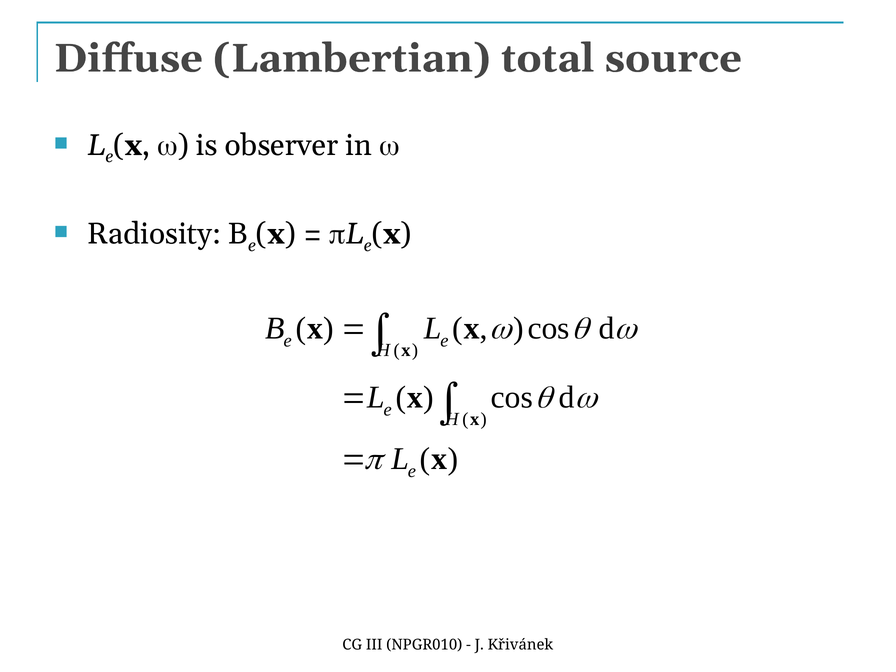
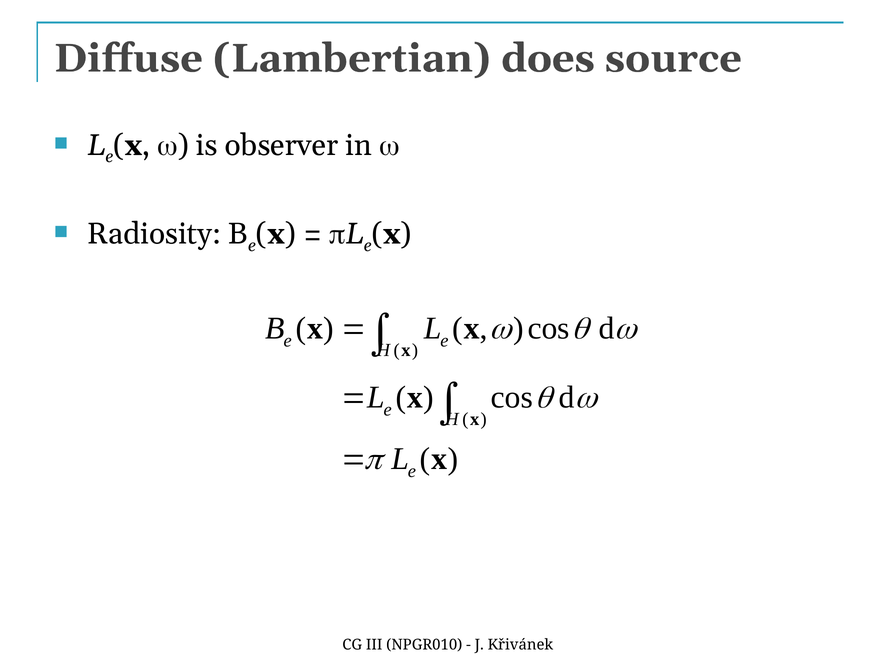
total: total -> does (548, 58)
